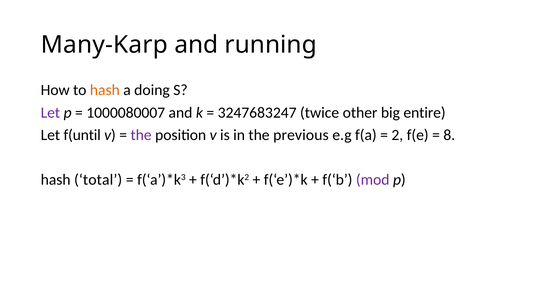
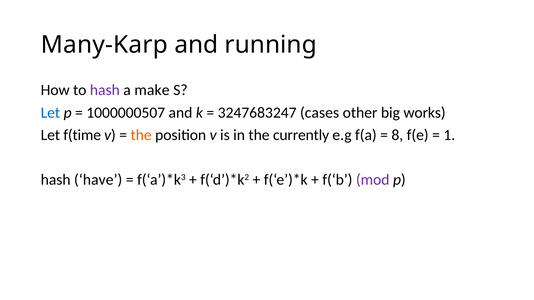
hash colour: orange -> purple (105, 90)
doing: doing -> make (152, 90)
Let colour: purple -> blue (50, 113)
1000080007: 1000080007 -> 1000000507 (126, 113)
twice: twice -> cases (320, 113)
entire: entire -> works (425, 113)
f(until: f(until -> f(time (82, 135)
the colour: purple -> orange (141, 135)
previous: previous -> currently (301, 135)
2: 2 -> 8 (397, 135)
8: 8 -> 1 (449, 135)
total: total -> have (98, 180)
